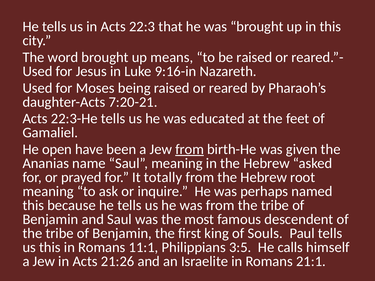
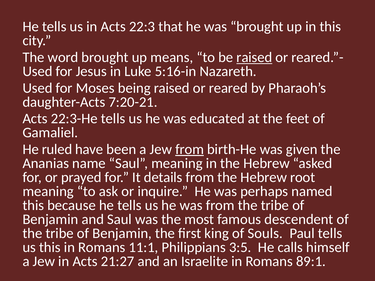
raised underline: none -> present (254, 57)
9:16-in: 9:16-in -> 5:16-in (176, 71)
open: open -> ruled (57, 149)
totally: totally -> details (163, 177)
21:26: 21:26 -> 21:27 (118, 261)
21:1: 21:1 -> 89:1 (311, 261)
